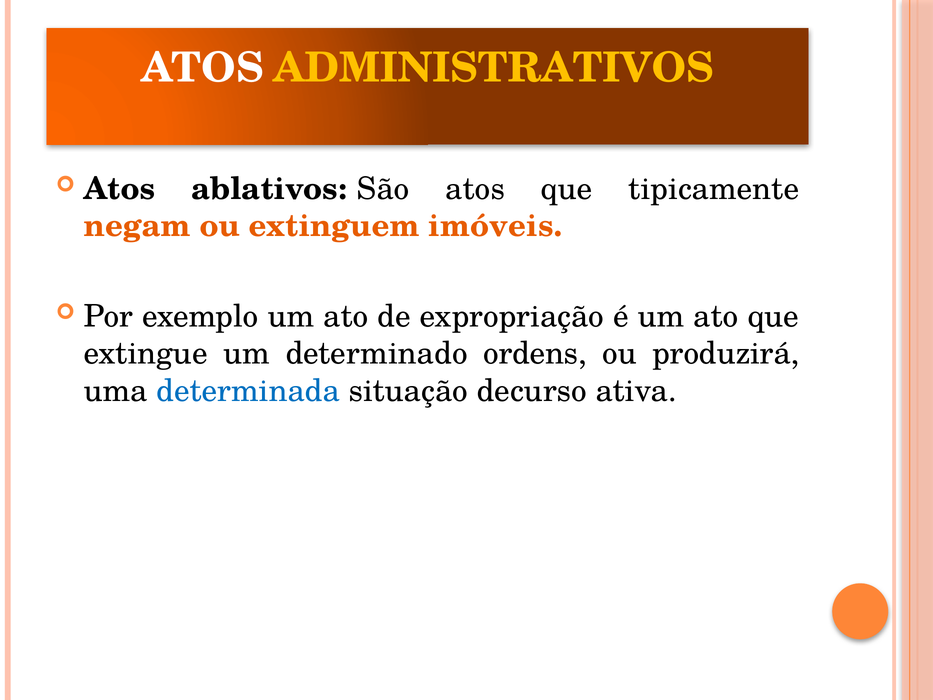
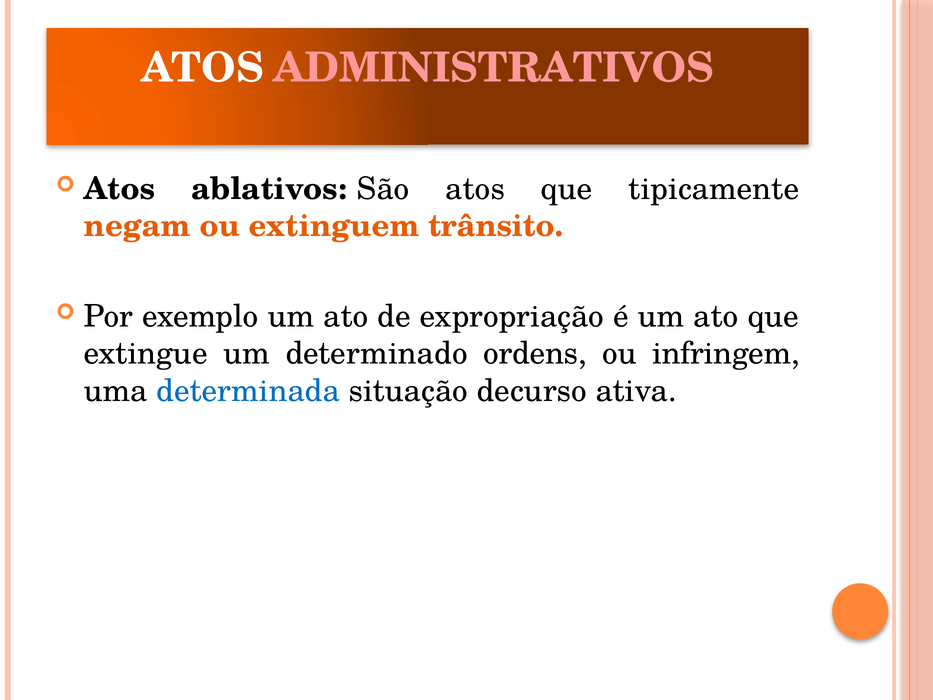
ADMINISTRATIVOS colour: yellow -> pink (494, 68)
imóveis: imóveis -> trânsito (496, 226)
produzirá: produzirá -> infringem (726, 354)
